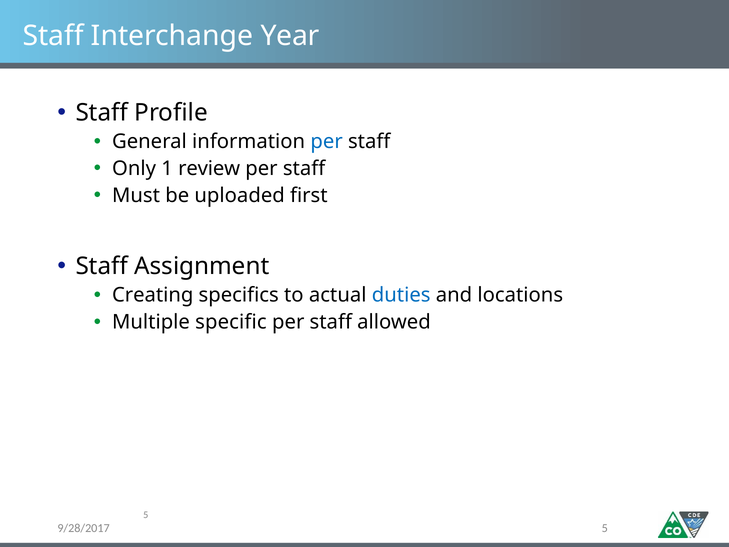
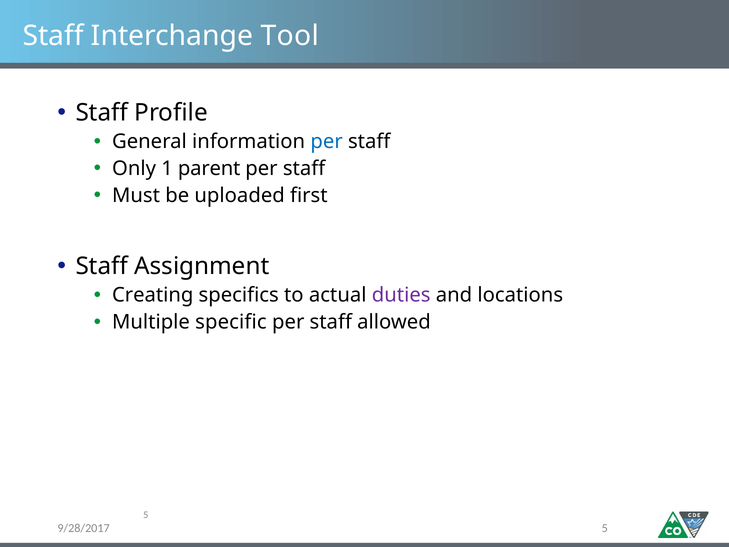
Year: Year -> Tool (290, 36)
review: review -> parent (209, 169)
duties colour: blue -> purple (401, 295)
